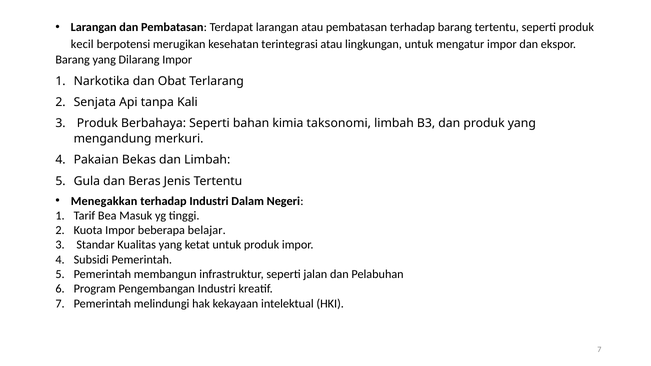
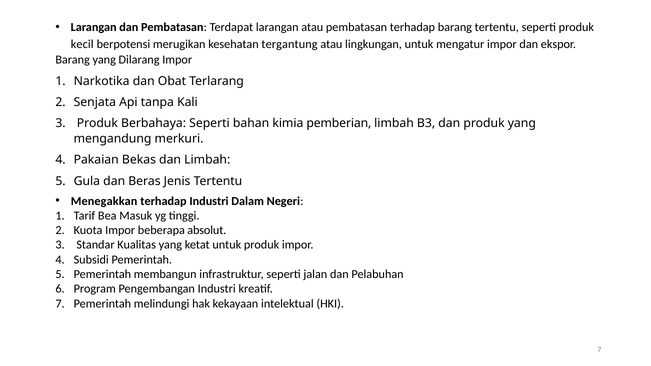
terintegrasi: terintegrasi -> tergantung (289, 44)
taksonomi: taksonomi -> pemberian (339, 123)
belajar: belajar -> absolut (207, 230)
